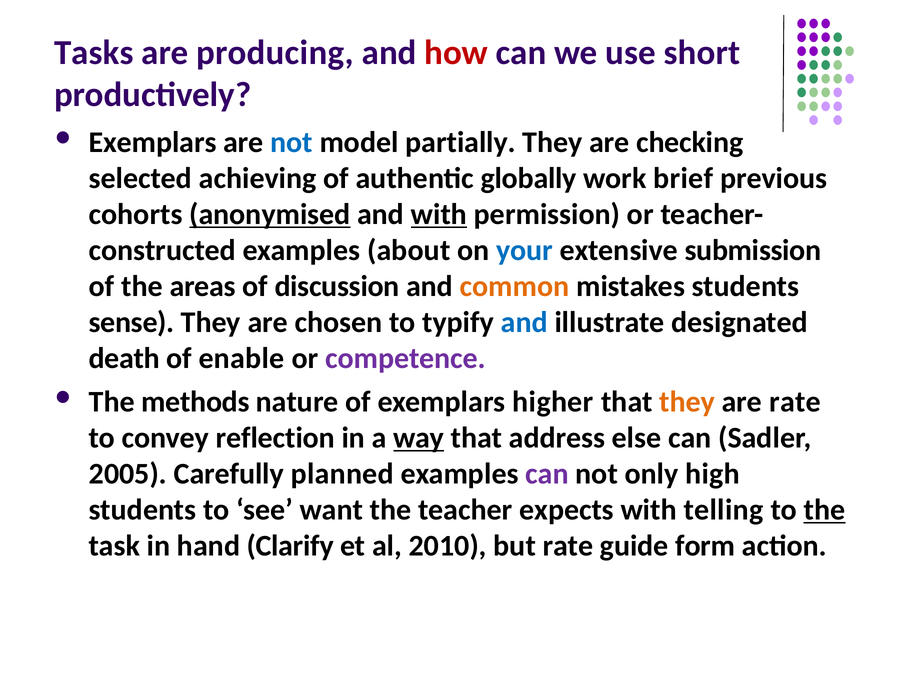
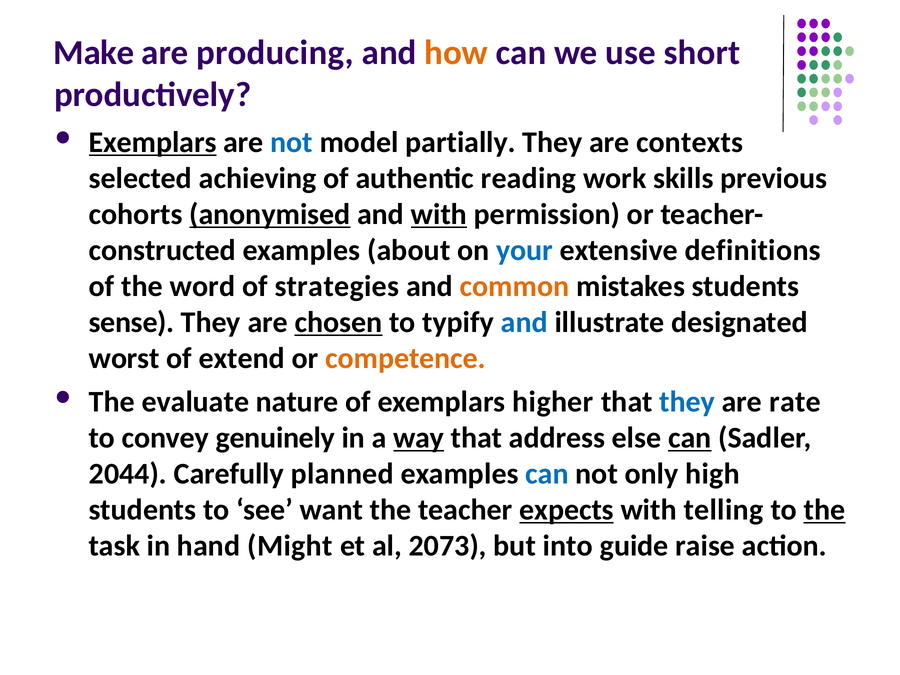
Tasks: Tasks -> Make (94, 53)
how colour: red -> orange (456, 53)
Exemplars underline: none -> present (153, 142)
checking: checking -> contexts (690, 142)
globally: globally -> reading (528, 178)
brief: brief -> skills (683, 178)
submission: submission -> definitions (753, 250)
areas: areas -> word (202, 286)
discussion: discussion -> strategies (337, 286)
chosen underline: none -> present (339, 322)
death: death -> worst (124, 358)
enable: enable -> extend (242, 358)
competence colour: purple -> orange (406, 358)
methods: methods -> evaluate (195, 402)
they colour: orange -> blue (687, 402)
reflection: reflection -> genuinely (275, 438)
can underline: none -> present (690, 438)
2005: 2005 -> 2044 (128, 474)
can colour: purple -> blue (547, 474)
expects underline: none -> present (567, 510)
Clarify: Clarify -> Might (290, 546)
2010: 2010 -> 2073 (448, 546)
but rate: rate -> into (568, 546)
form: form -> raise (705, 546)
